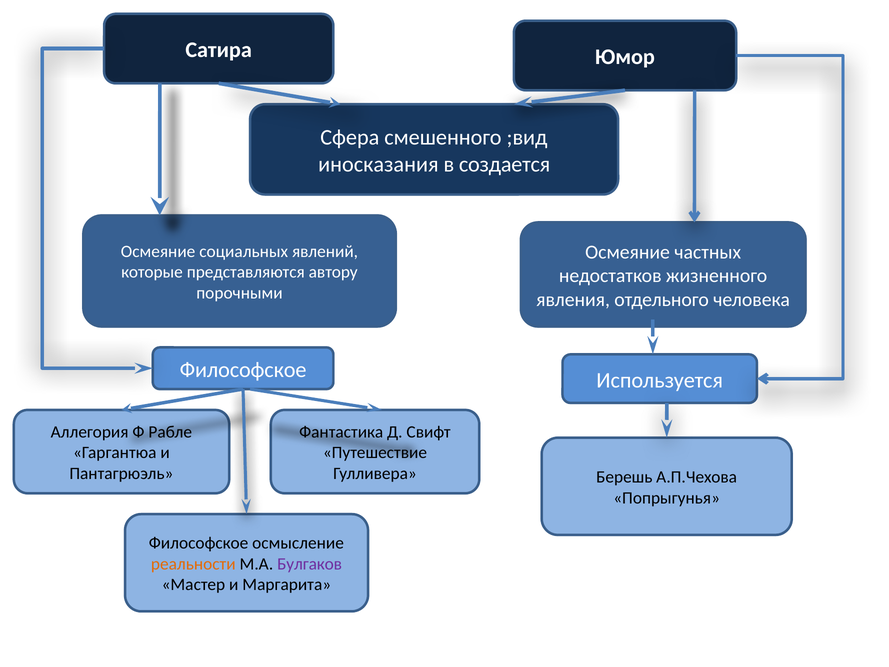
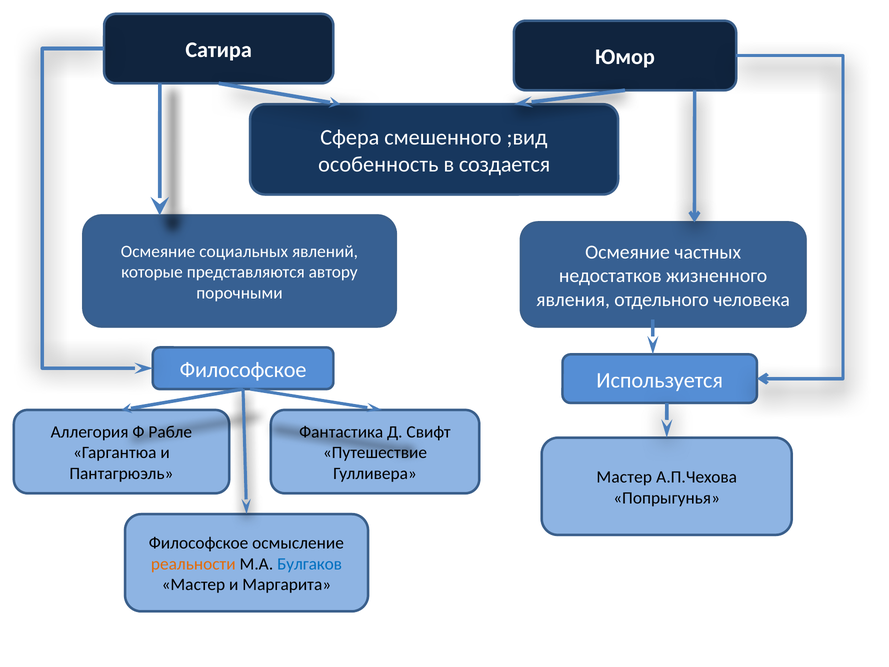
иносказания: иносказания -> особенность (378, 164)
Берешь: Берешь -> Мастер (624, 477)
Булгаков colour: purple -> blue (310, 564)
